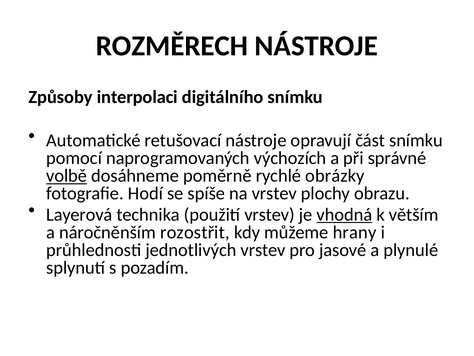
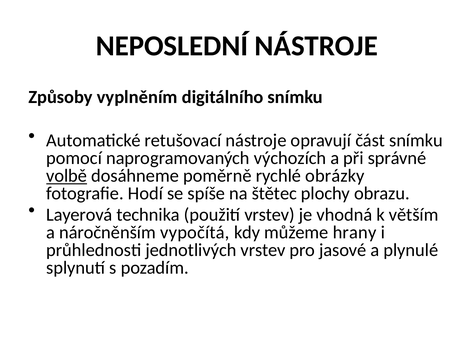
ROZMĚRECH: ROZMĚRECH -> NEPOSLEDNÍ (172, 46)
interpolaci: interpolaci -> vyplněním (137, 97)
na vrstev: vrstev -> štětec (274, 193)
vhodná underline: present -> none (344, 214)
rozostřit: rozostřit -> vypočítá (195, 232)
